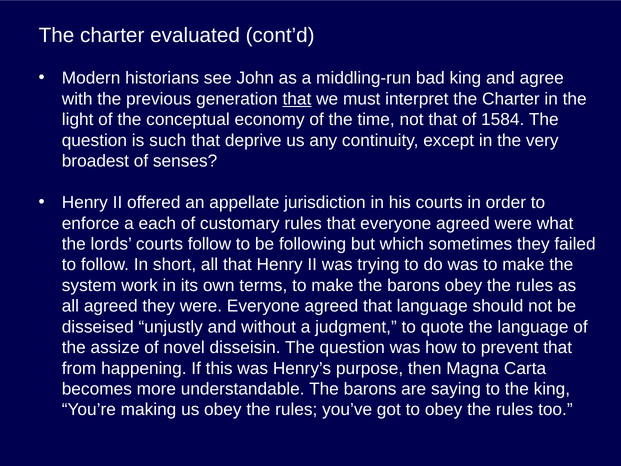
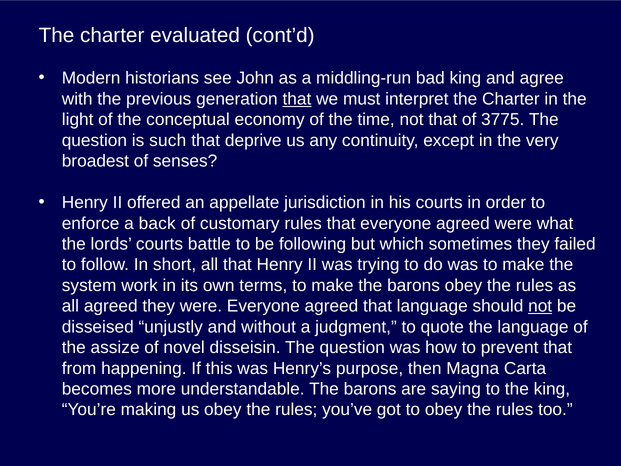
1584: 1584 -> 3775 (503, 120)
each: each -> back (157, 223)
courts follow: follow -> battle (209, 244)
not underline: none -> present (540, 306)
